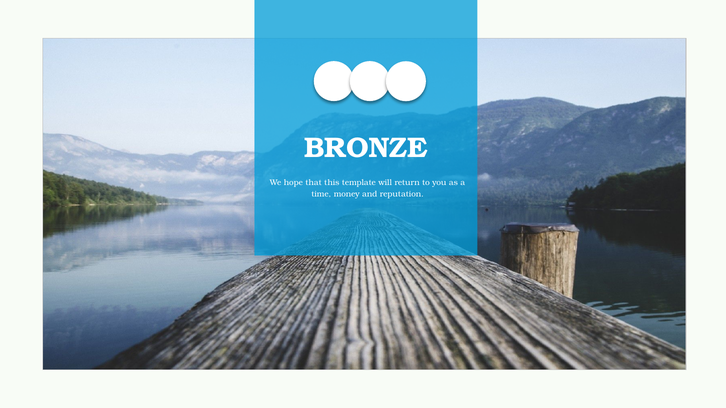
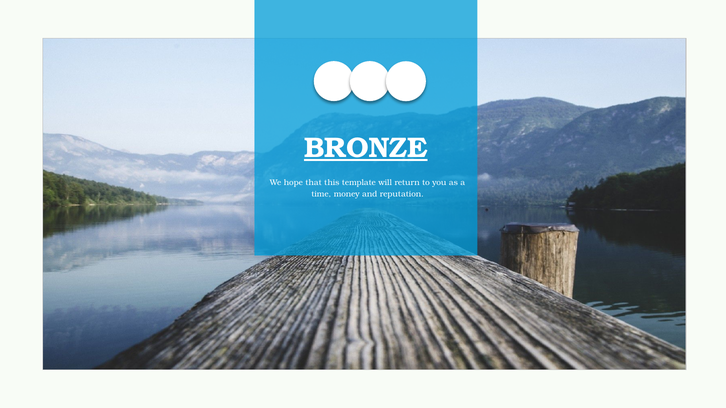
BRONZE underline: none -> present (366, 148)
